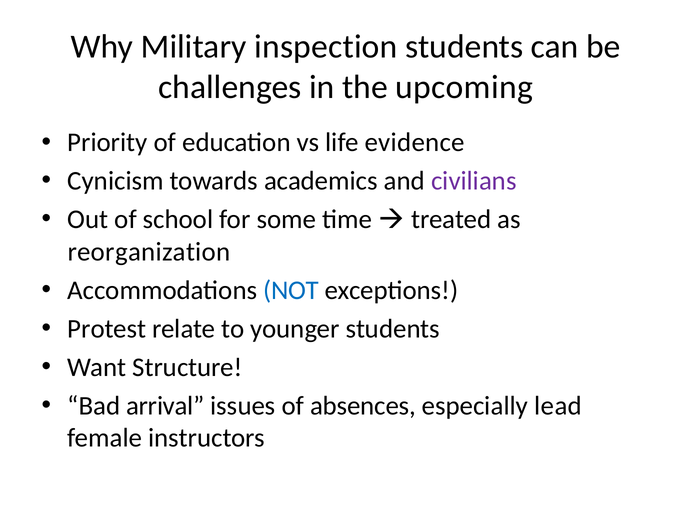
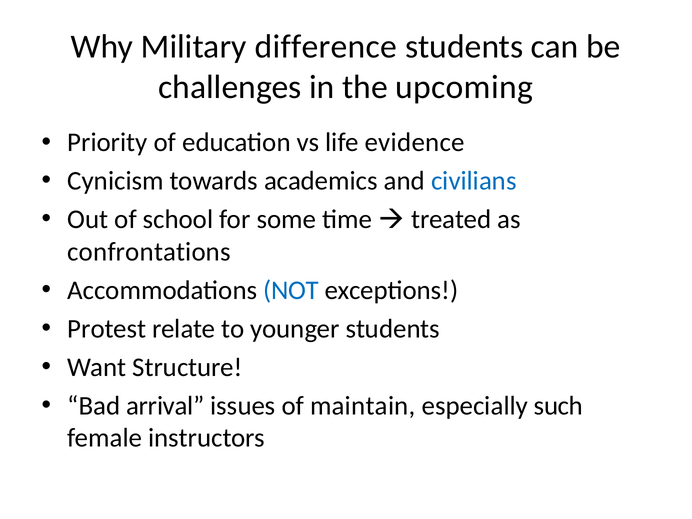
inspection: inspection -> difference (326, 47)
civilians colour: purple -> blue (474, 181)
reorganization: reorganization -> confrontations (149, 252)
absences: absences -> maintain (363, 406)
lead: lead -> such (558, 406)
